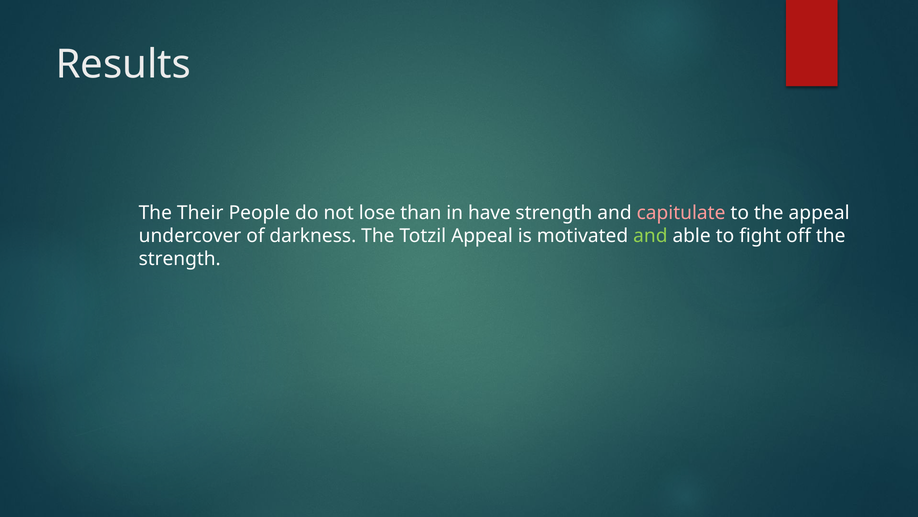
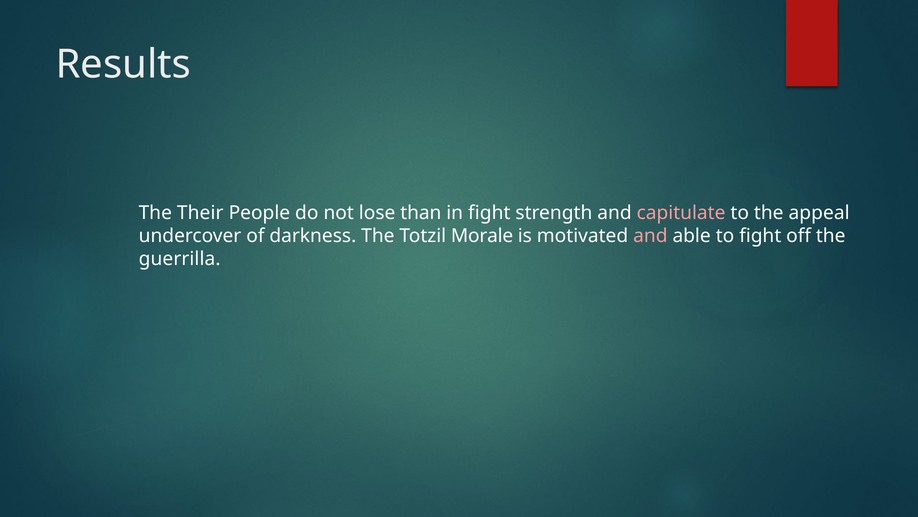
in have: have -> fight (489, 213)
Totzil Appeal: Appeal -> Morale (482, 236)
and colour: light green -> pink (650, 236)
strength: strength -> guerrilla (180, 259)
